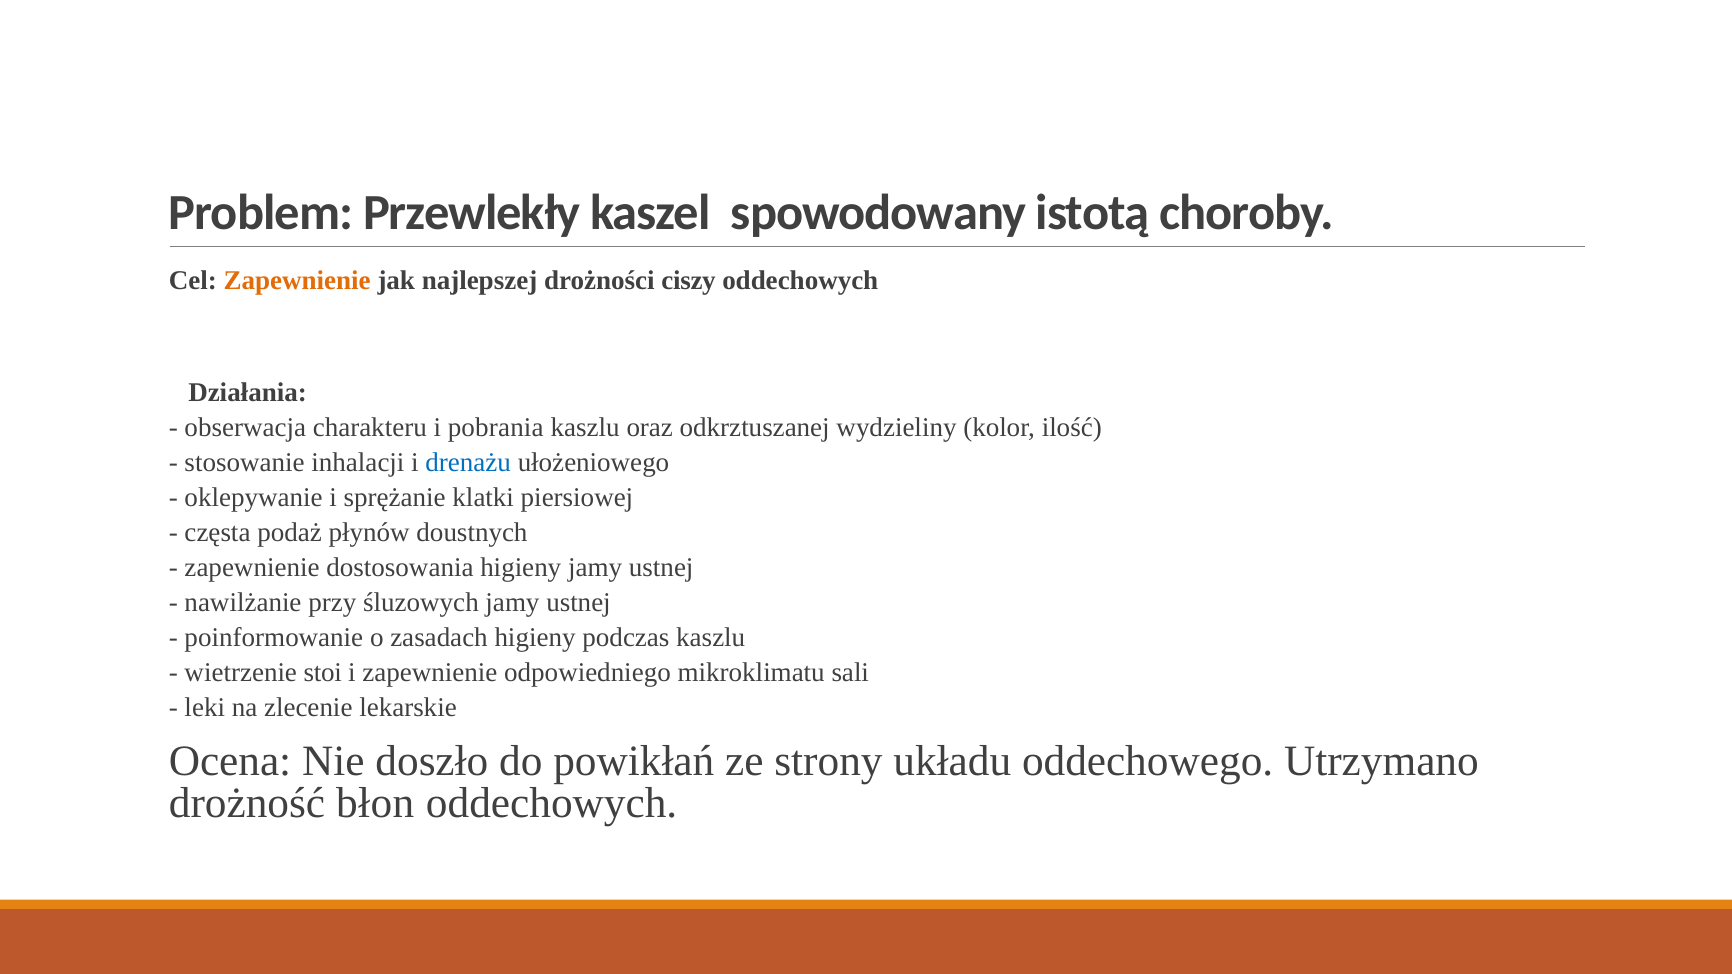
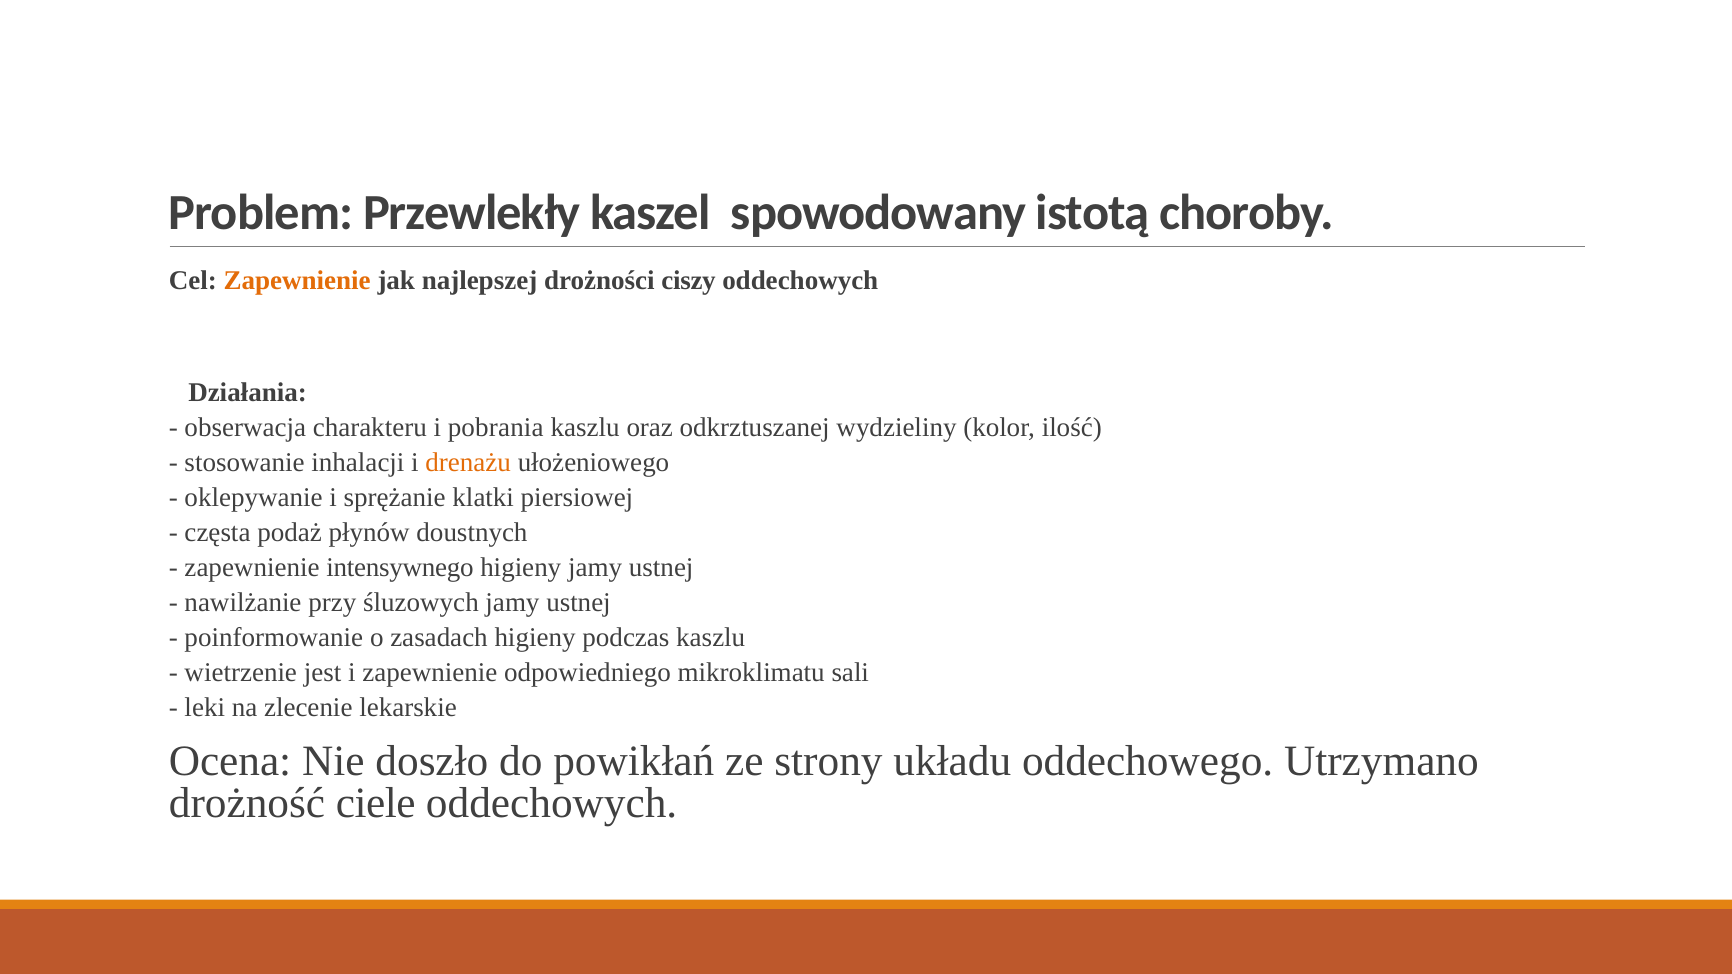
drenażu colour: blue -> orange (468, 463)
dostosowania: dostosowania -> intensywnego (400, 568)
stoi: stoi -> jest (323, 673)
błon: błon -> ciele (376, 803)
